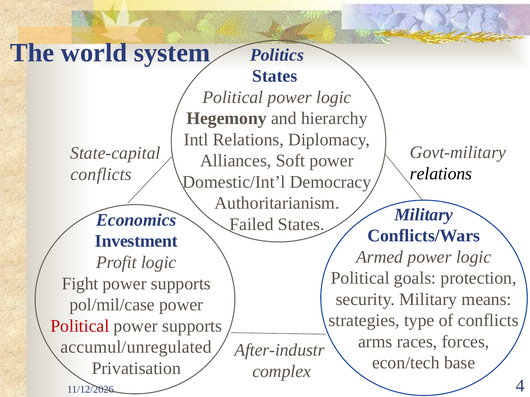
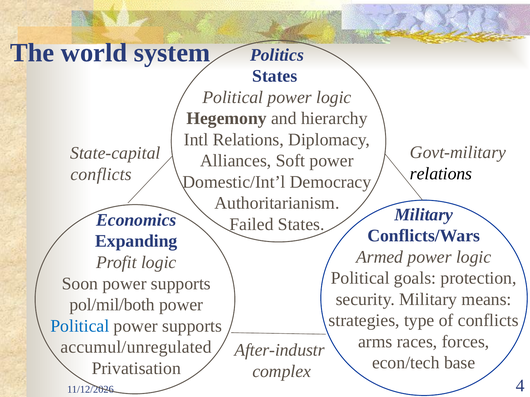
Investment: Investment -> Expanding (136, 241)
Fight: Fight -> Soon (80, 284)
pol/mil/case: pol/mil/case -> pol/mil/both (112, 305)
Political colour: red -> blue (80, 326)
